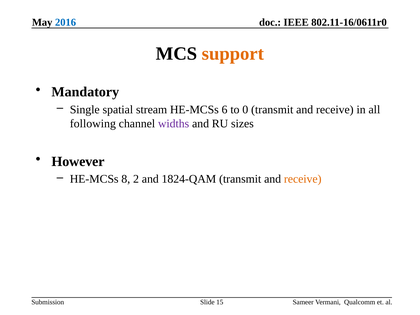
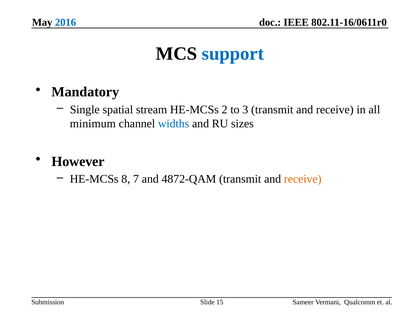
support colour: orange -> blue (233, 54)
6: 6 -> 2 (225, 110)
0: 0 -> 3 (245, 110)
following: following -> minimum (93, 124)
widths colour: purple -> blue (174, 124)
2: 2 -> 7 (136, 179)
1824-QAM: 1824-QAM -> 4872-QAM (189, 179)
